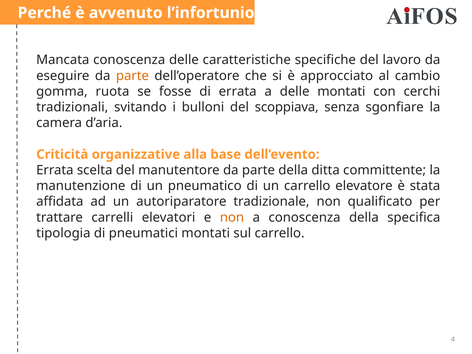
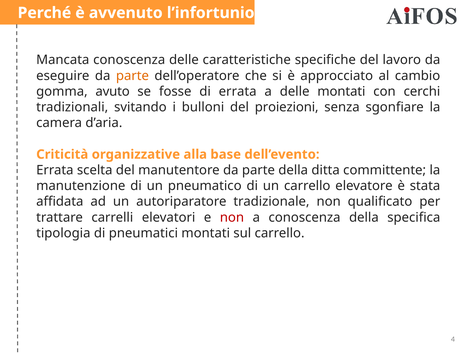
ruota: ruota -> avuto (113, 91)
scoppiava: scoppiava -> proiezioni (287, 107)
non colour: orange -> red (232, 217)
